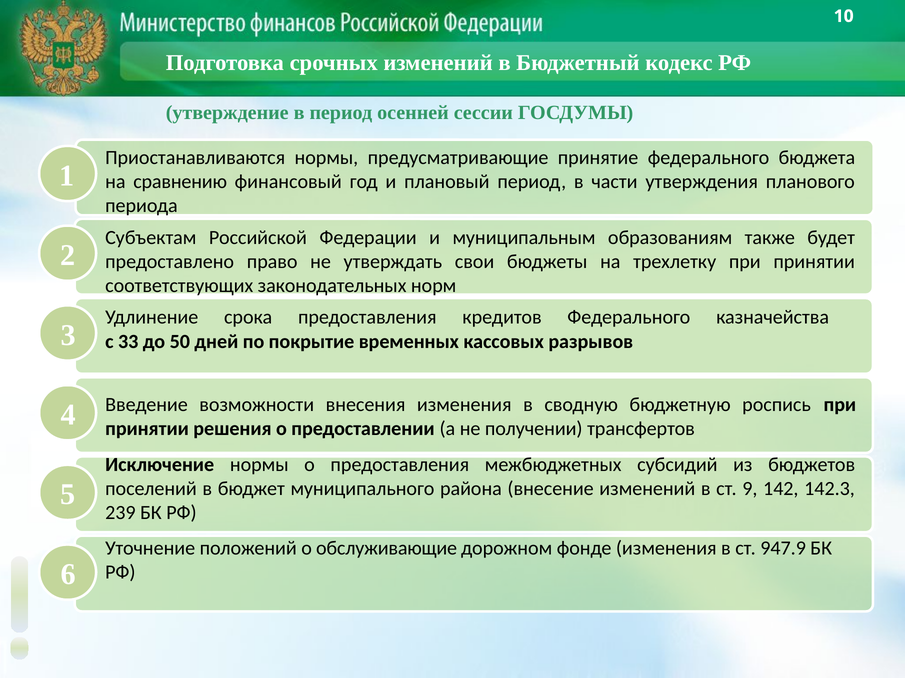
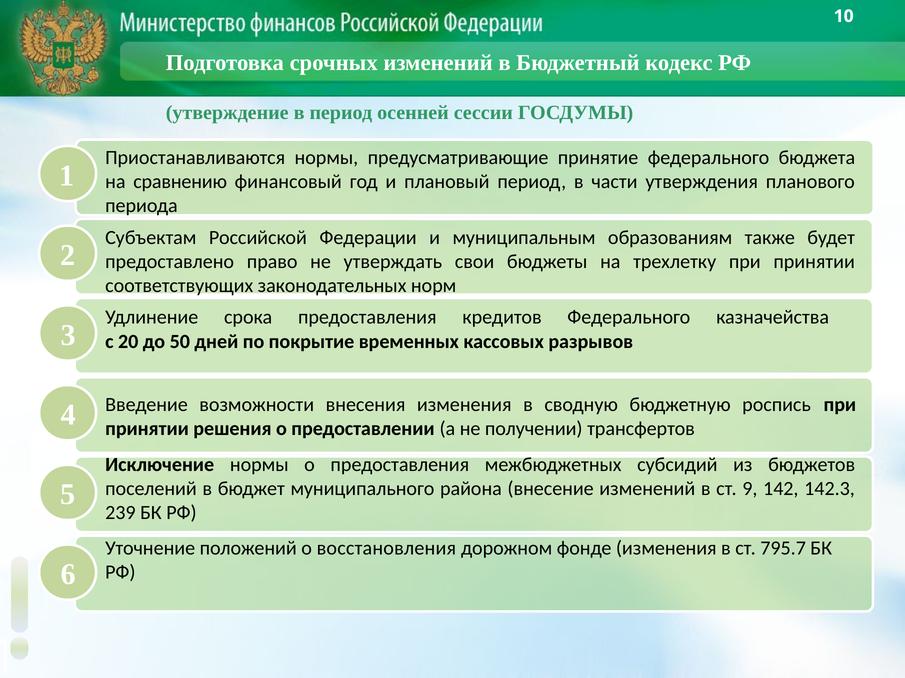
33: 33 -> 20 (128, 342)
обслуживающие: обслуживающие -> восстановления (386, 549)
947.9: 947.9 -> 795.7 (783, 549)
